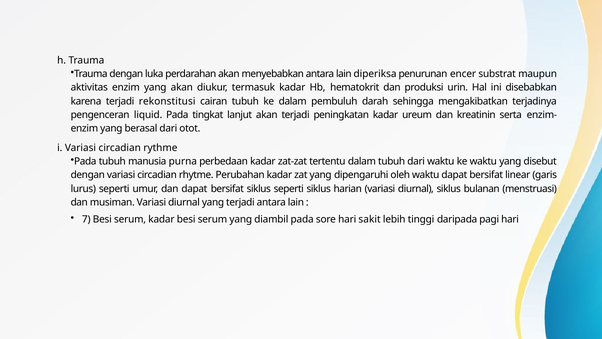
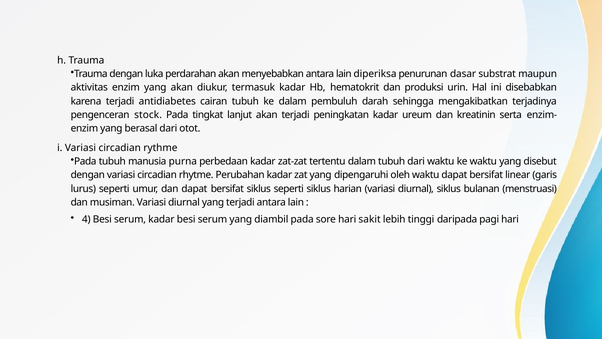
encer: encer -> dasar (463, 74)
rekonstitusi: rekonstitusi -> antidiabetes (167, 101)
liquid: liquid -> stock (148, 115)
7: 7 -> 4 (86, 219)
